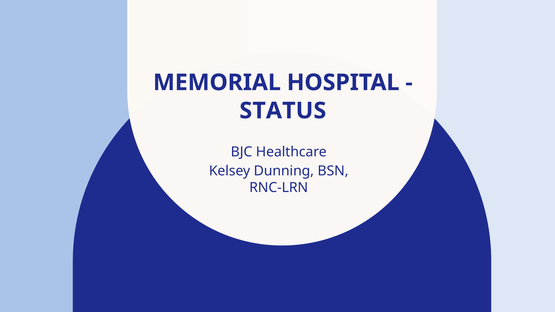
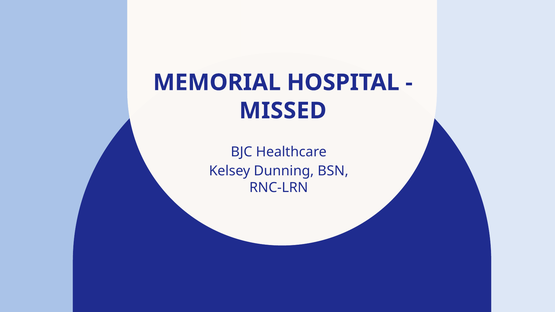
STATUS: STATUS -> MISSED (283, 111)
